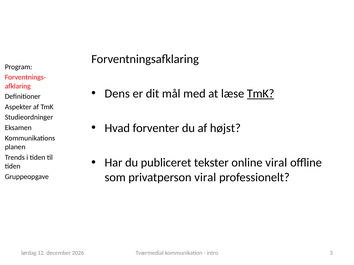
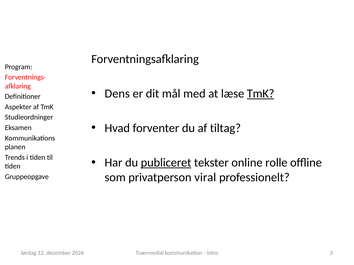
højst: højst -> tiltag (225, 128)
publiceret underline: none -> present (166, 163)
online viral: viral -> rolle (276, 163)
